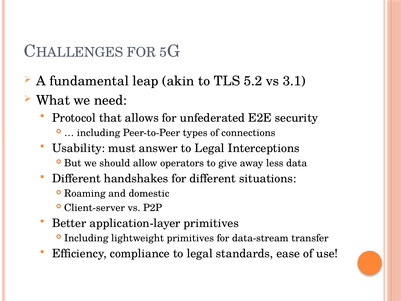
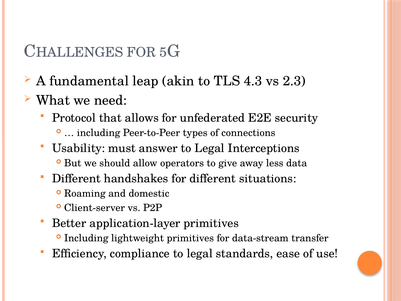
5.2: 5.2 -> 4.3 (253, 81)
3.1: 3.1 -> 2.3 (294, 81)
